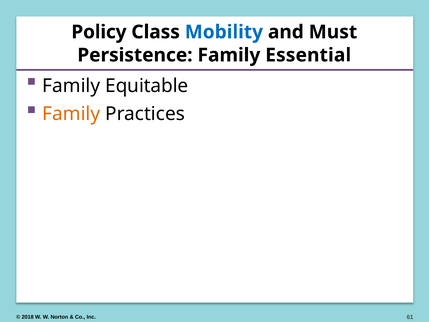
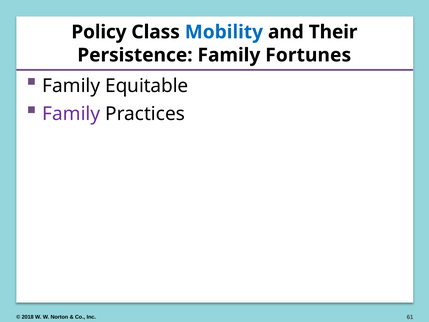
Must: Must -> Their (333, 32)
Essential: Essential -> Fortunes (308, 55)
Family colour: orange -> purple (71, 114)
